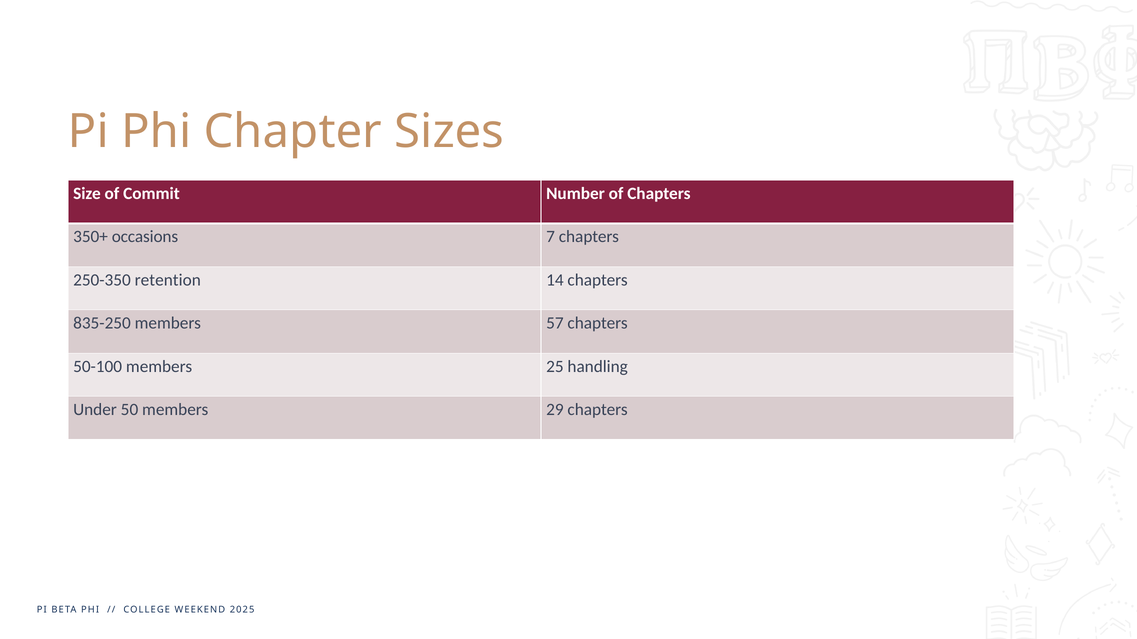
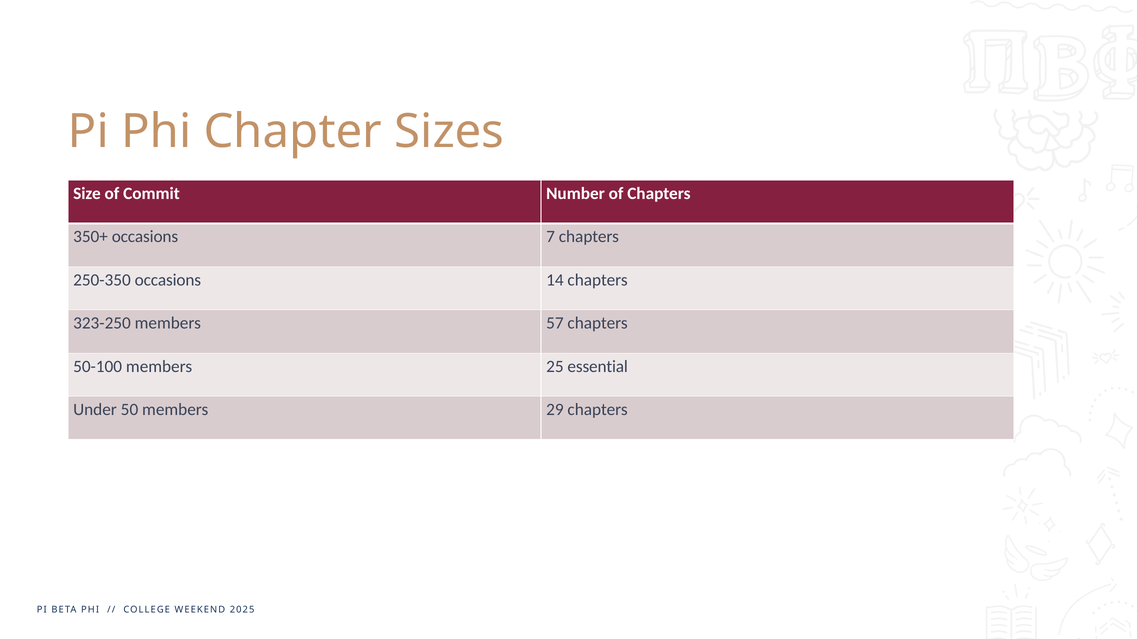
250-350 retention: retention -> occasions (168, 280)
835-250: 835-250 -> 323-250 (102, 323)
handling: handling -> essential (598, 367)
